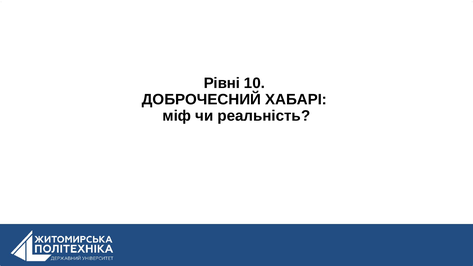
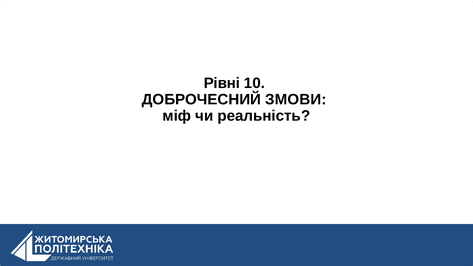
ХАБАРІ: ХАБАРІ -> ЗМОВИ (296, 100)
